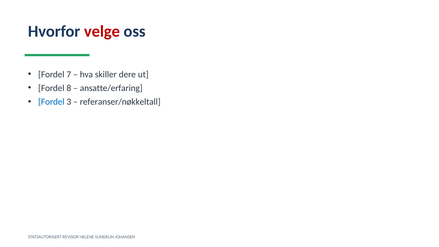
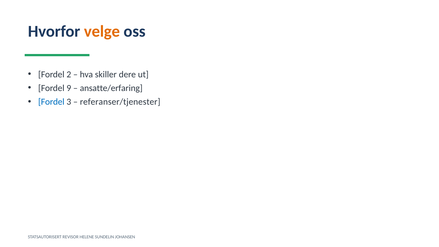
velge colour: red -> orange (102, 31)
7: 7 -> 2 (69, 74)
8: 8 -> 9 (69, 88)
referanser/nøkkeltall: referanser/nøkkeltall -> referanser/tjenester (120, 102)
